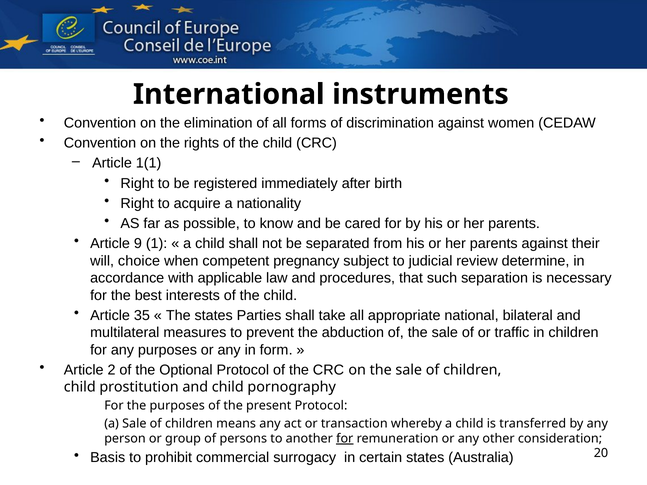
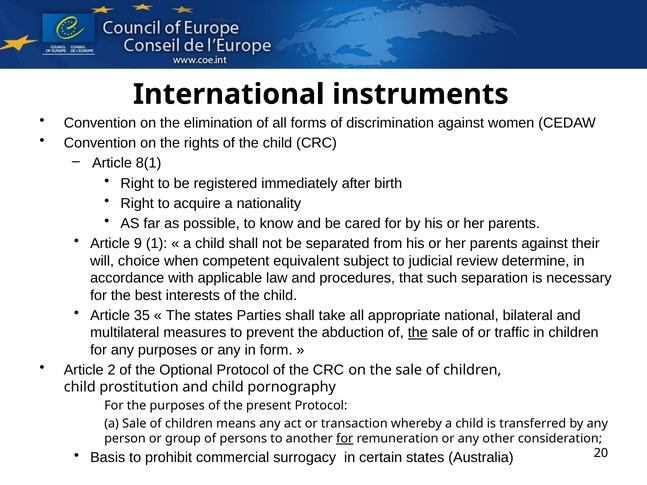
1(1: 1(1 -> 8(1 (149, 163)
pregnancy: pregnancy -> equivalent (306, 261)
the underline: none -> present (418, 333)
